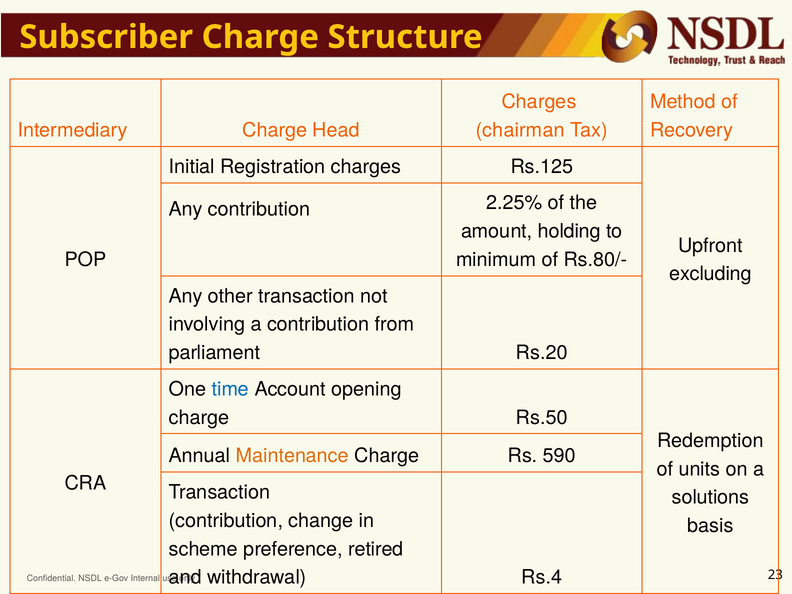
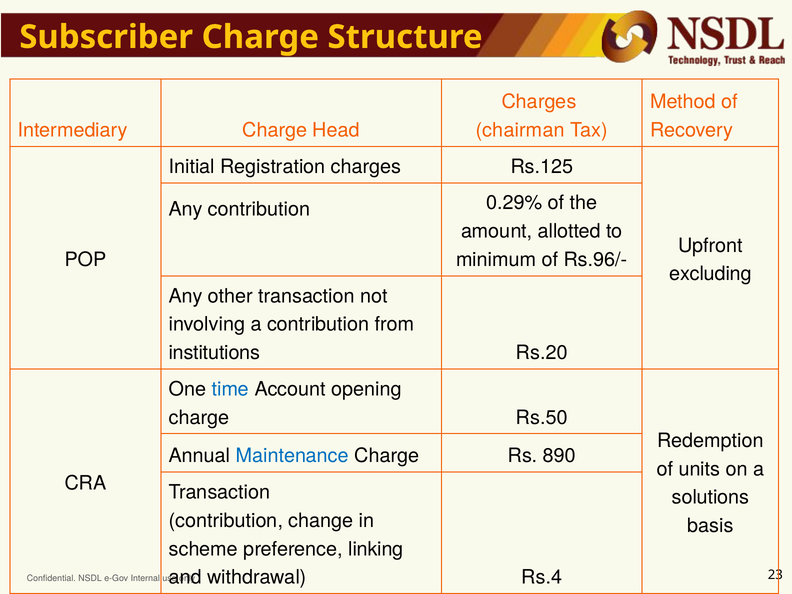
2.25%: 2.25% -> 0.29% (514, 203)
holding: holding -> allotted (569, 231)
Rs.80/-: Rs.80/- -> Rs.96/- (596, 260)
parliament: parliament -> institutions (214, 353)
Maintenance colour: orange -> blue (292, 456)
590: 590 -> 890 (559, 456)
retired: retired -> linking (376, 549)
